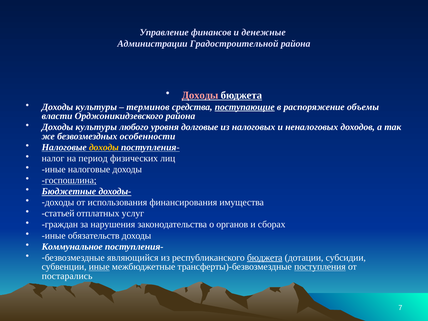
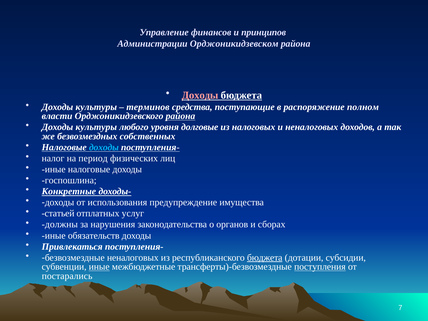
денежные: денежные -> принципов (264, 32)
Градостроительной: Градостроительной -> Орджоникидзевском (234, 44)
поступающие underline: present -> none (245, 107)
объемы: объемы -> полном (363, 107)
района underline: none -> present (180, 116)
особенности: особенности -> собственных (148, 136)
доходы colour: yellow -> light blue (104, 147)
госпошлина underline: present -> none (69, 180)
Бюджетные: Бюджетные -> Конкретные (69, 191)
финансирования: финансирования -> предупреждение (183, 202)
граждан: граждан -> должны (60, 225)
Коммунальное: Коммунальное -> Привлекаться (72, 247)
безвозмездные являющийся: являющийся -> неналоговых (133, 258)
